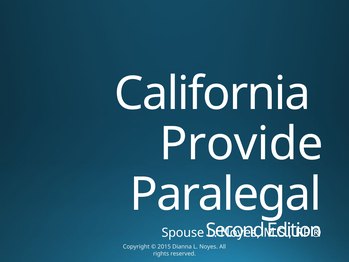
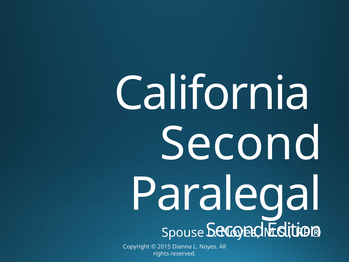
Provide: Provide -> Second (241, 144)
